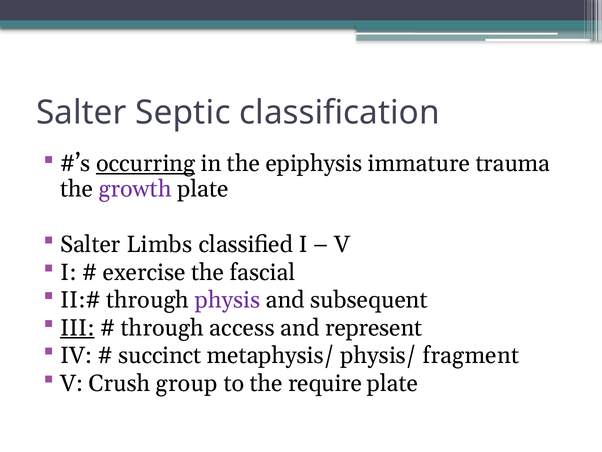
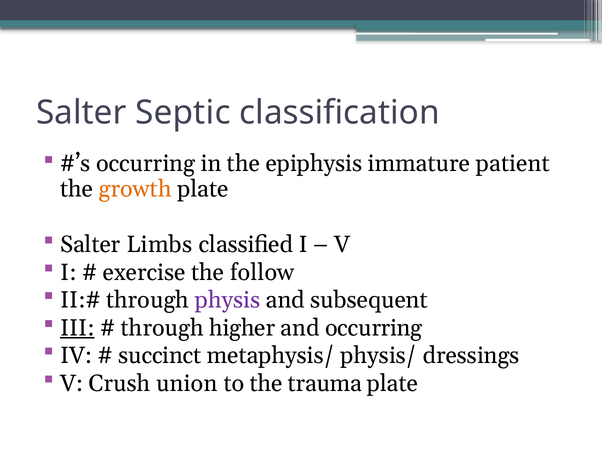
occurring underline: present -> none (146, 164)
trauma: trauma -> patient (513, 164)
growth colour: purple -> orange (135, 189)
fascial: fascial -> follow (262, 272)
access: access -> higher (242, 327)
and represent: represent -> occurring (374, 327)
fragment: fragment -> dressings (471, 355)
group: group -> union (187, 383)
require: require -> trauma (325, 383)
